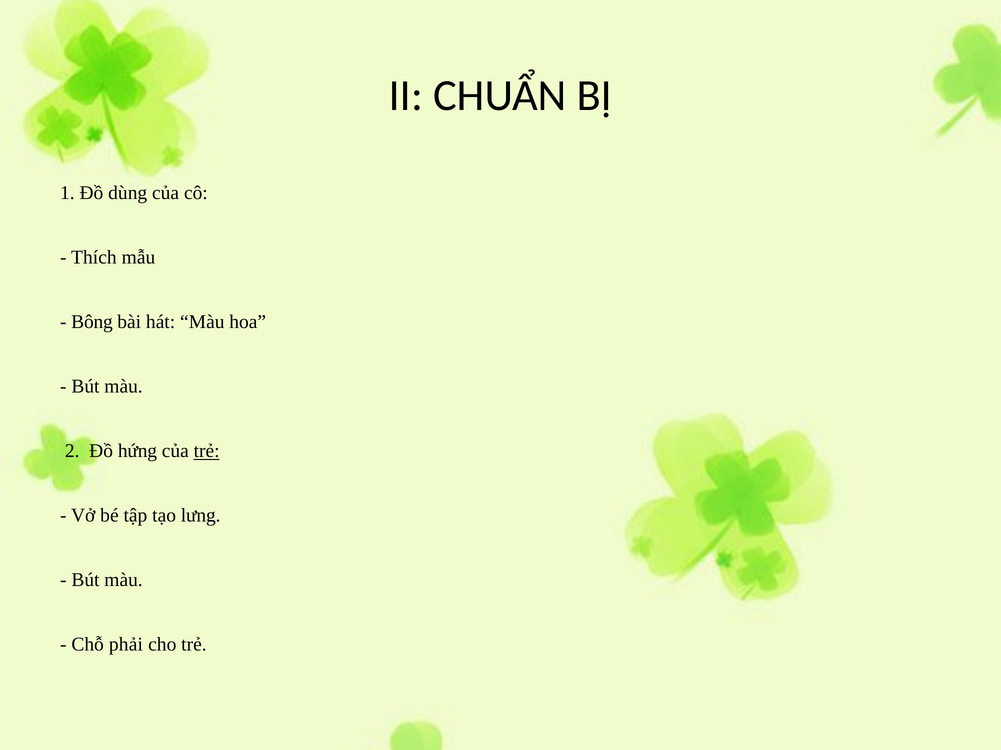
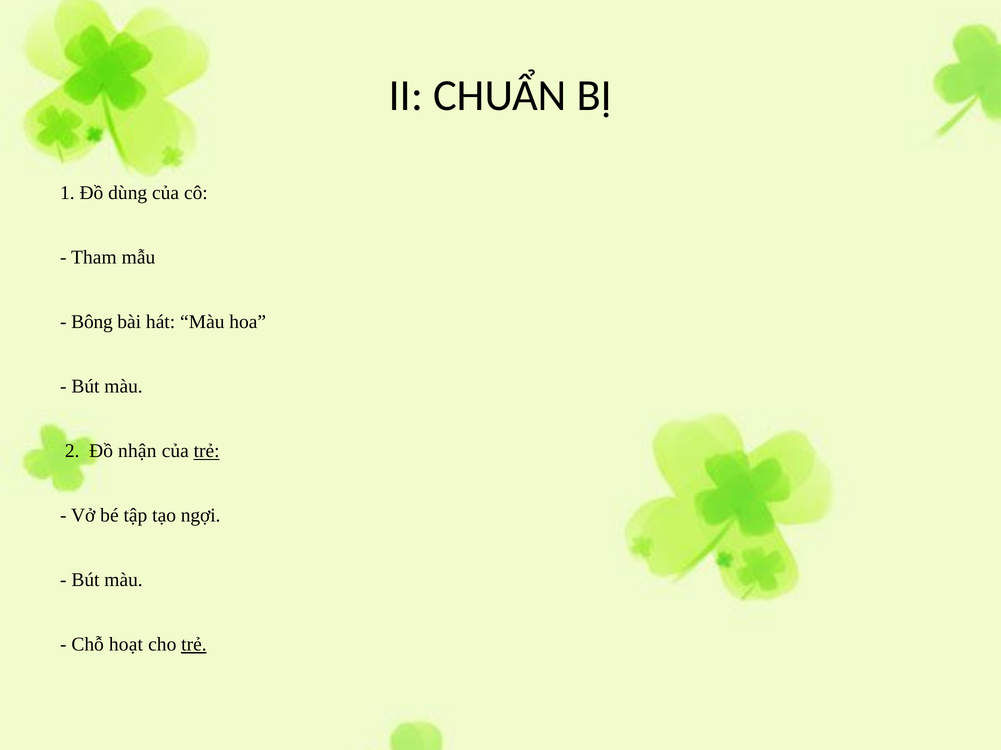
Thích: Thích -> Tham (94, 258)
hứng: hứng -> nhận (137, 451)
lưng: lưng -> ngợi (201, 516)
phải: phải -> hoạt (126, 645)
trẻ underline: none -> present (194, 645)
